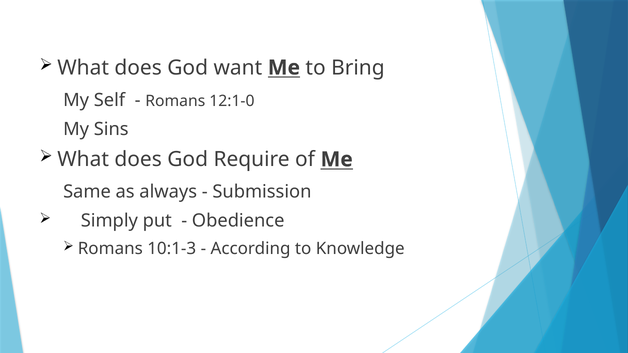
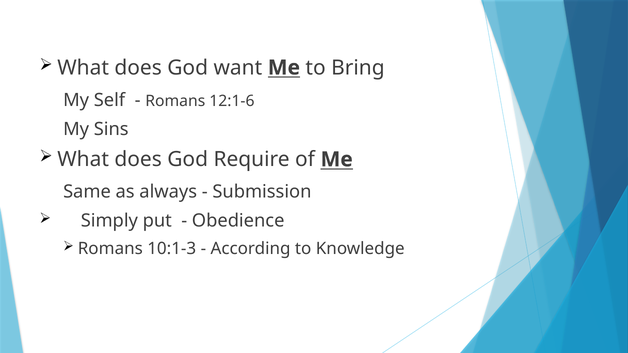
12:1-0: 12:1-0 -> 12:1-6 (232, 101)
